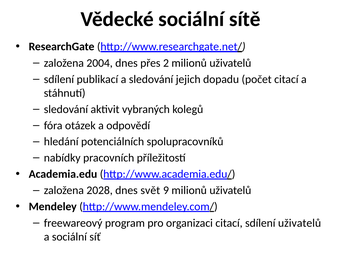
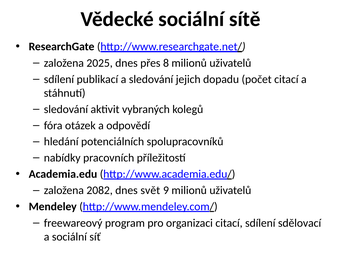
2004: 2004 -> 2025 (100, 63)
2: 2 -> 8 (166, 63)
2028: 2028 -> 2082 (100, 190)
sdílení uživatelů: uživatelů -> sdělovací (300, 223)
